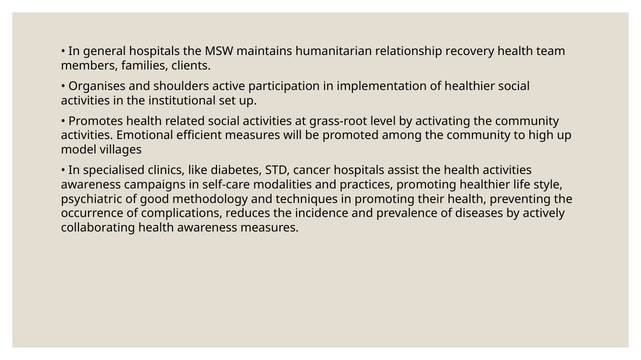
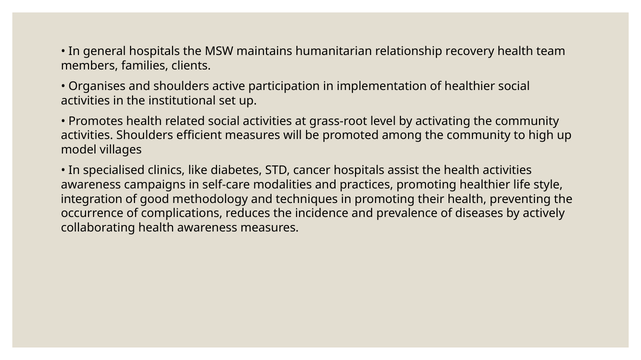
activities Emotional: Emotional -> Shoulders (145, 136)
psychiatric: psychiatric -> integration (92, 199)
